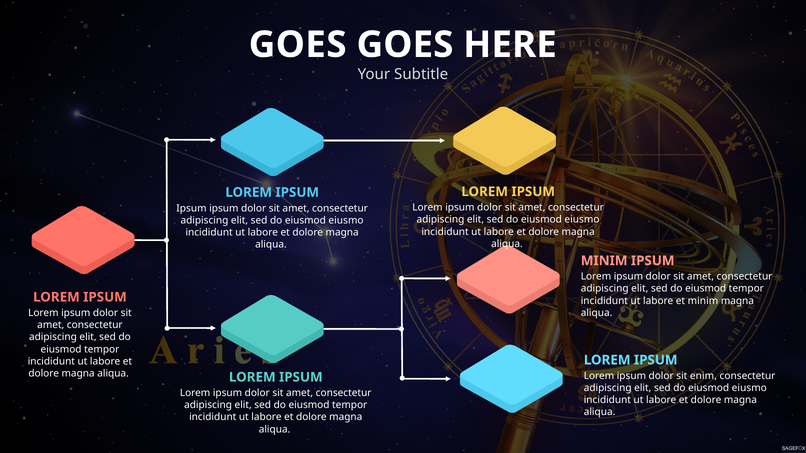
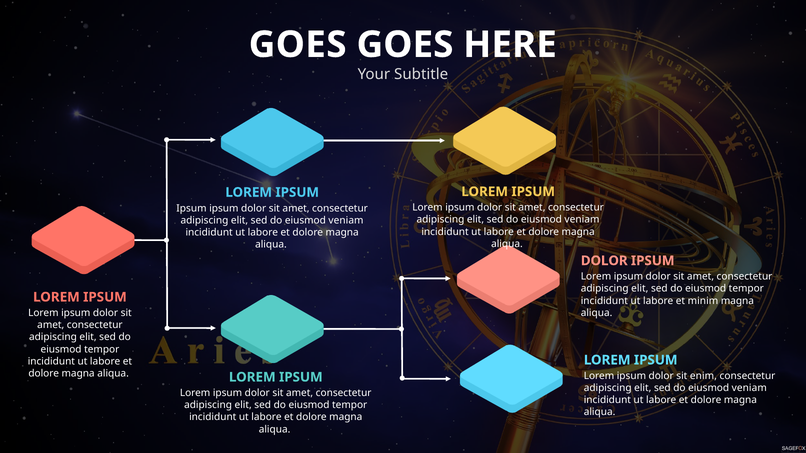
eiusmo: eiusmo -> veniam (582, 220)
eiusmo: eiusmo -> veniam (346, 220)
MINIM: MINIM -> DOLOR (604, 261)
eiusmo: eiusmo -> veniam (749, 388)
